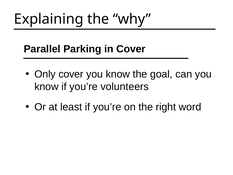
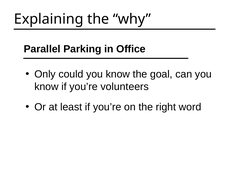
in Cover: Cover -> Office (131, 49)
Only cover: cover -> could (71, 74)
